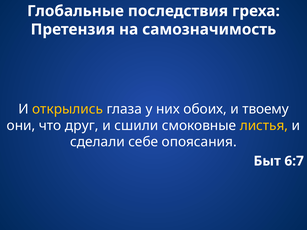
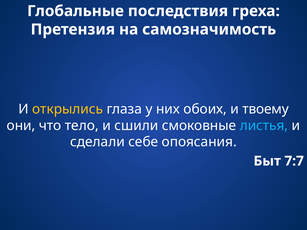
друг: друг -> тело (82, 126)
листья colour: yellow -> light blue (264, 126)
6:7: 6:7 -> 7:7 (294, 161)
